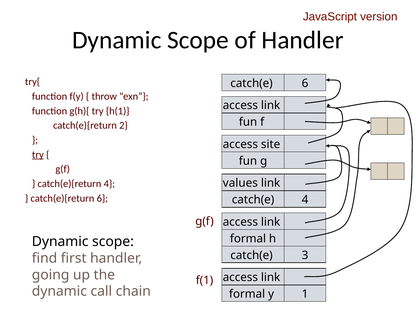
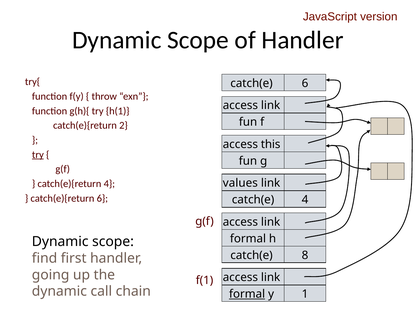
site: site -> this (271, 144)
3: 3 -> 8 (305, 255)
formal underline: none -> present (247, 294)
